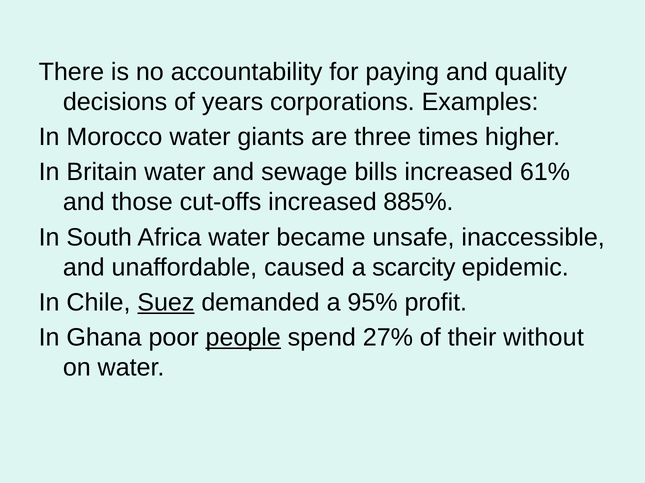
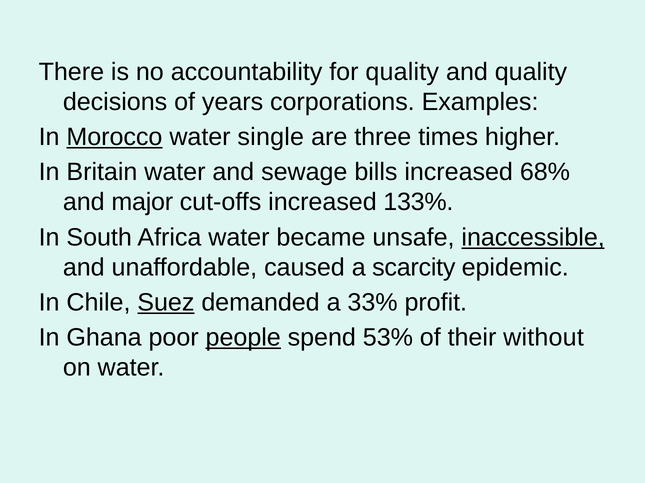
for paying: paying -> quality (402, 72)
Morocco underline: none -> present (114, 137)
giants: giants -> single (271, 137)
61%: 61% -> 68% (545, 172)
those: those -> major (142, 203)
885%: 885% -> 133% (418, 203)
inaccessible underline: none -> present (533, 238)
95%: 95% -> 33% (373, 303)
27%: 27% -> 53% (388, 338)
